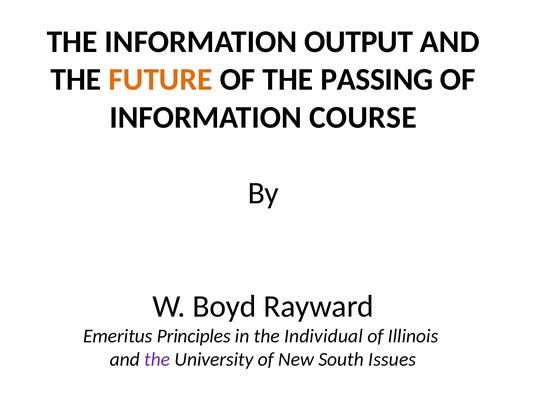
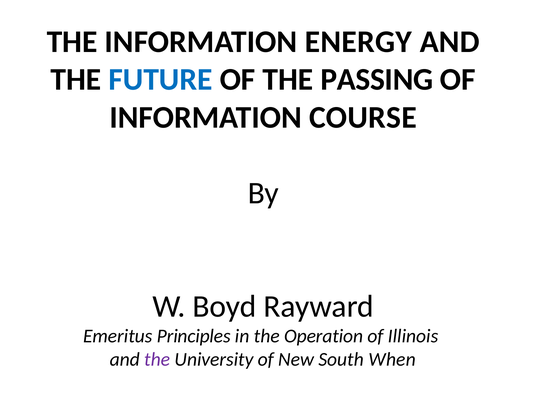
OUTPUT: OUTPUT -> ENERGY (358, 42)
FUTURE colour: orange -> blue (160, 80)
Individual: Individual -> Operation (324, 336)
Issues: Issues -> When (392, 360)
